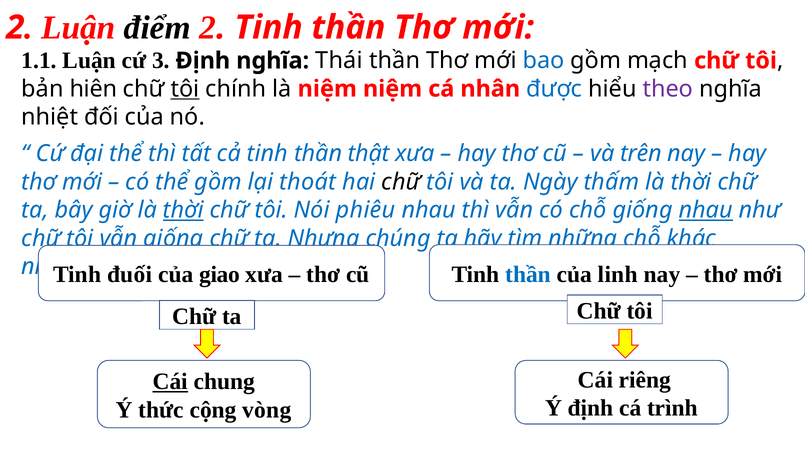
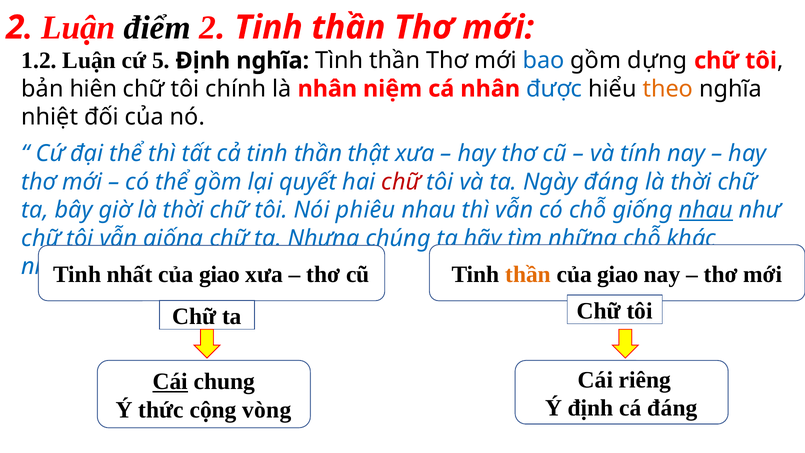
1.1: 1.1 -> 1.2 (39, 61)
3: 3 -> 5 (161, 61)
Thái: Thái -> Tình (339, 61)
mạch: mạch -> dựng (657, 61)
tôi underline: present -> none (185, 89)
là niệm: niệm -> nhân (327, 89)
theo colour: purple -> orange (668, 89)
trên: trên -> tính (641, 154)
thoát: thoát -> quyết (308, 182)
chữ colour: black -> red (401, 182)
Ngày thấm: thấm -> đáng (611, 182)
thời underline: present -> none (183, 210)
thần colour: blue -> orange (528, 274)
linh: linh -> giao (618, 274)
đuối: đuối -> nhất (130, 275)
cá trình: trình -> đáng (672, 408)
